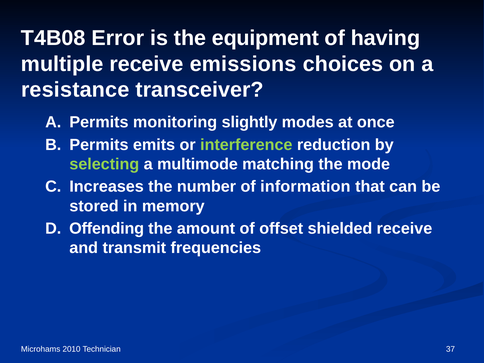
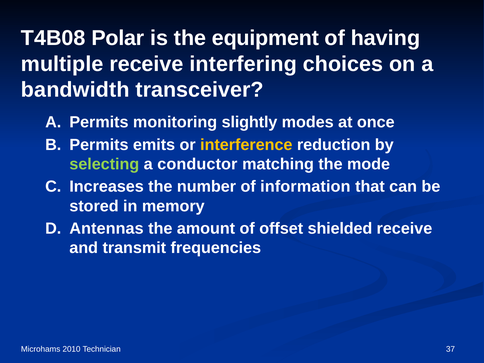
Error: Error -> Polar (118, 38)
emissions: emissions -> interfering (243, 64)
resistance: resistance -> bandwidth (75, 90)
interference colour: light green -> yellow (246, 145)
multimode: multimode -> conductor (197, 164)
Offending: Offending -> Antennas (107, 229)
